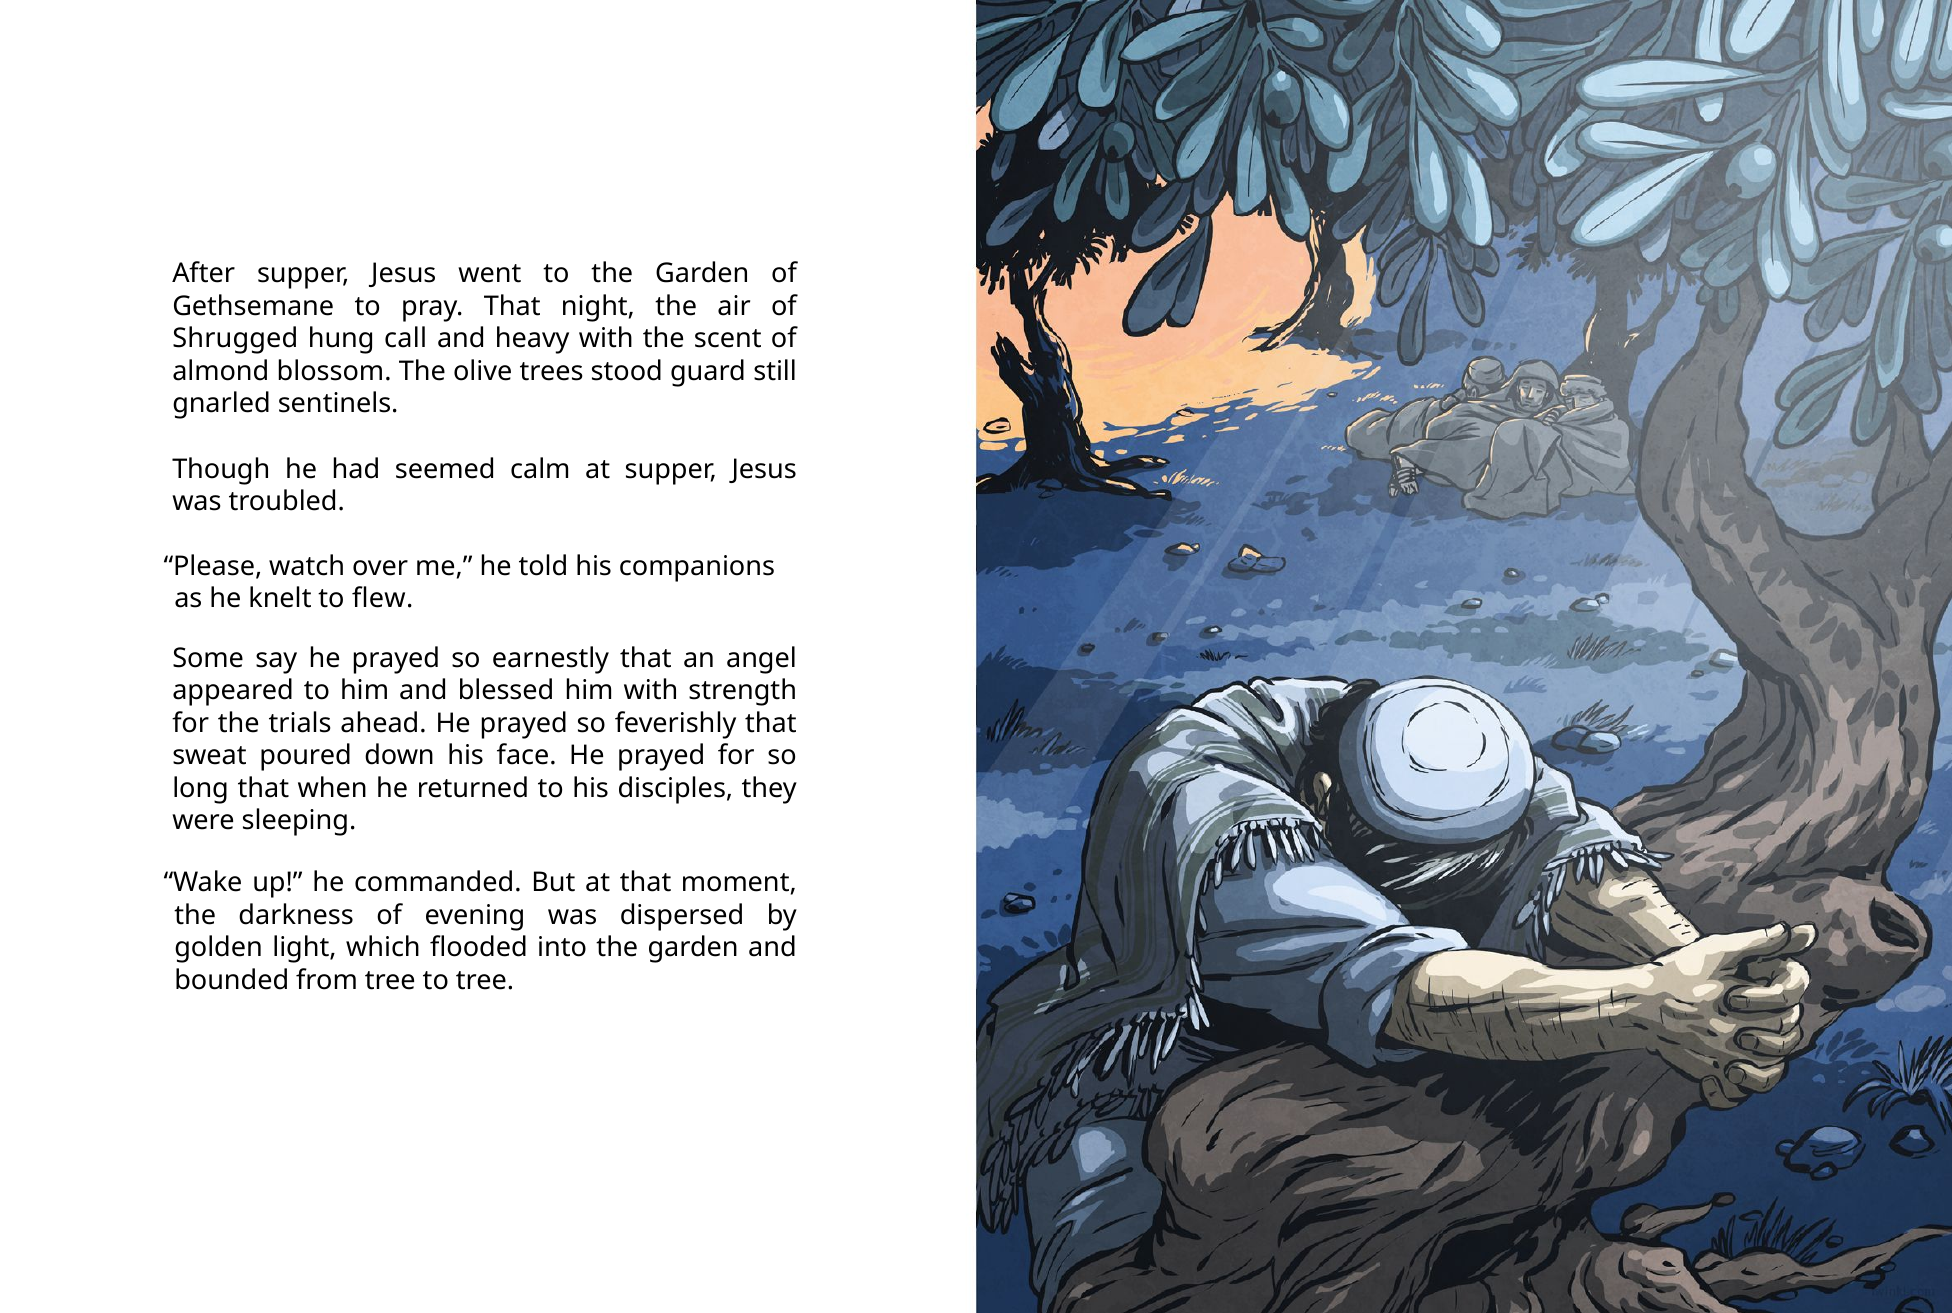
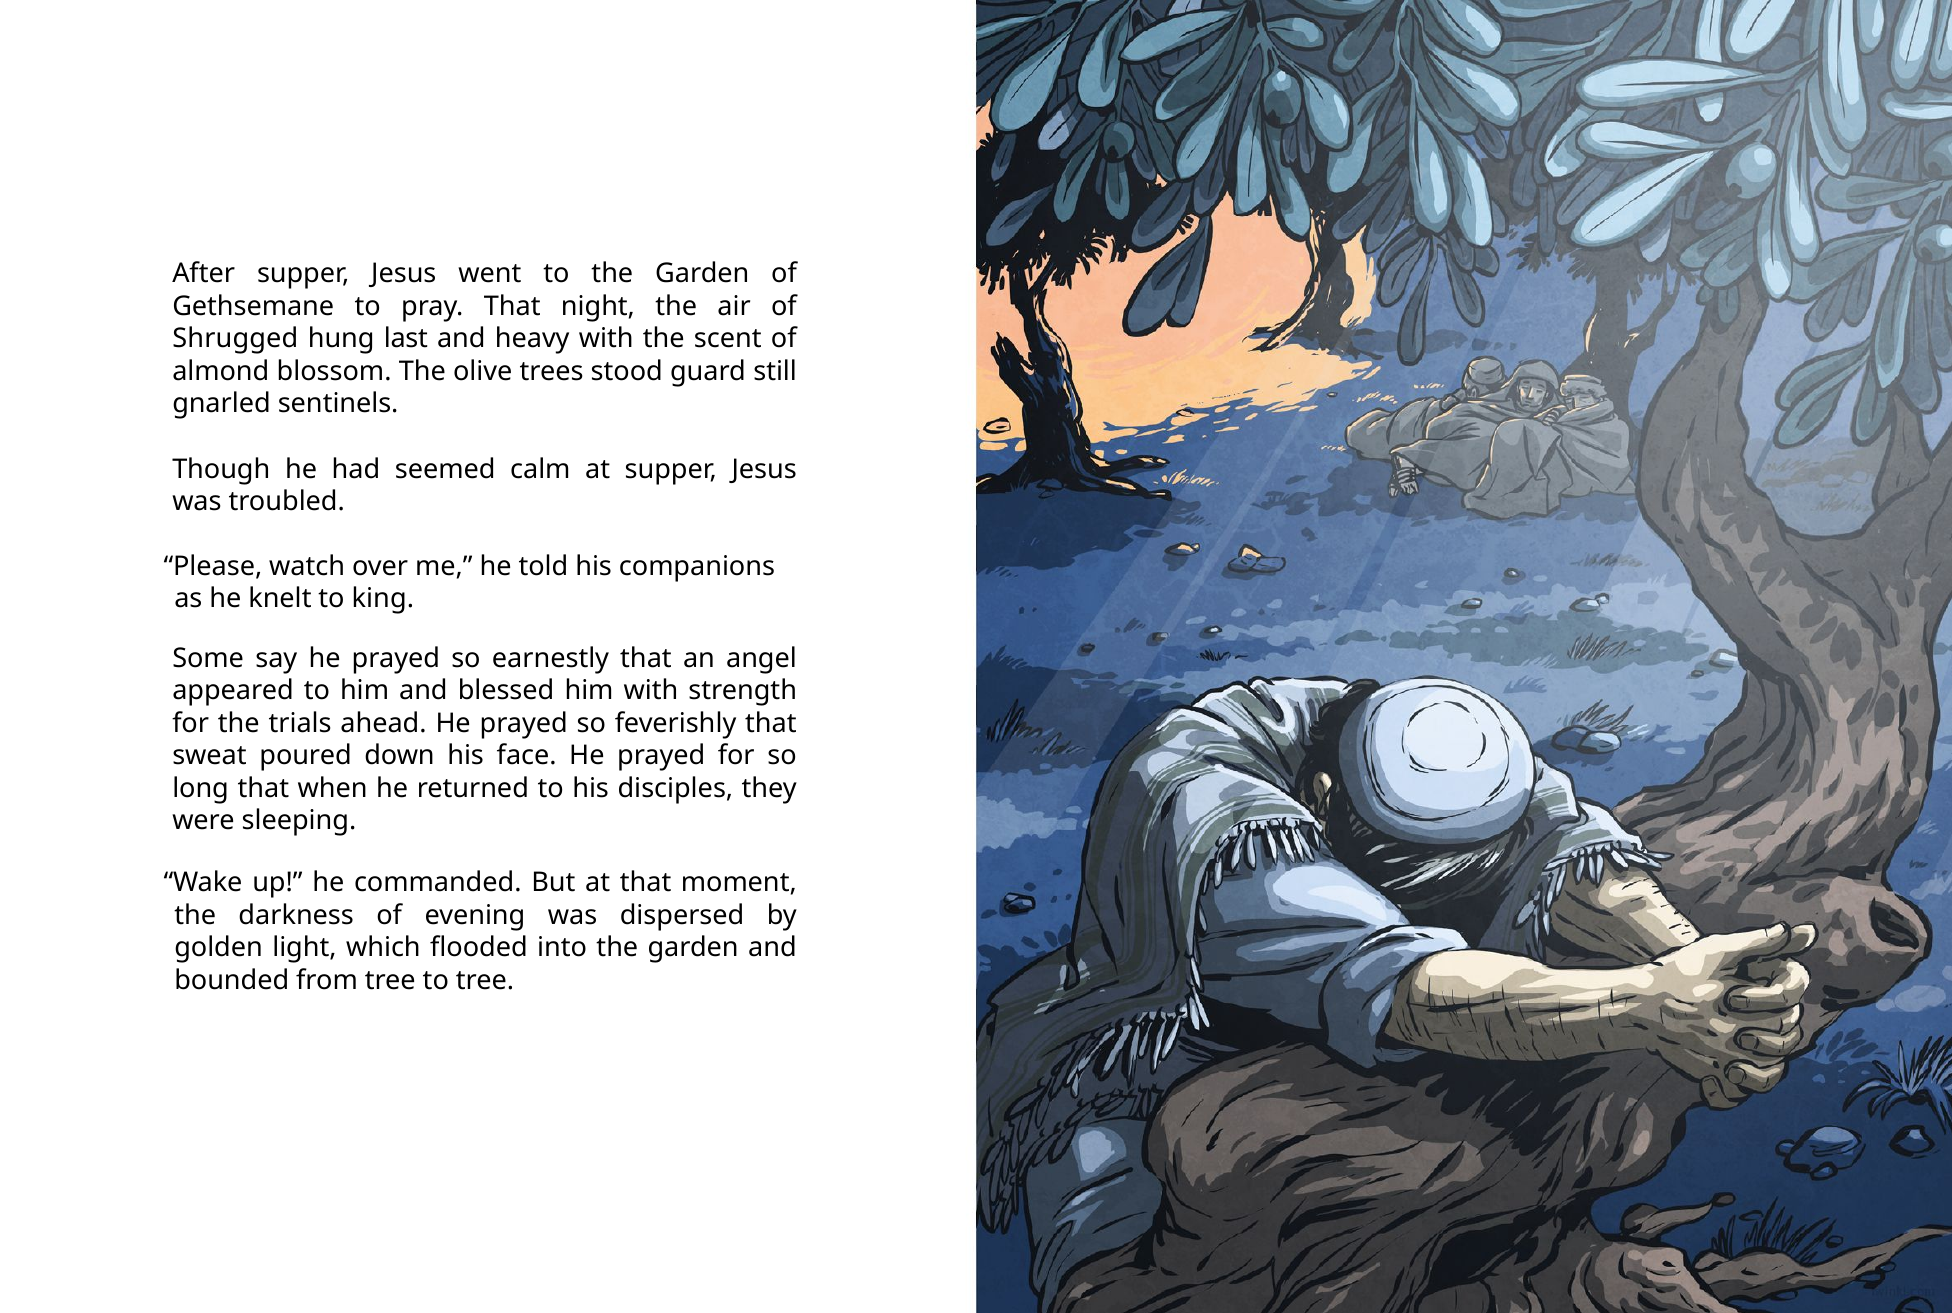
call: call -> last (406, 339)
flew: flew -> king (383, 599)
